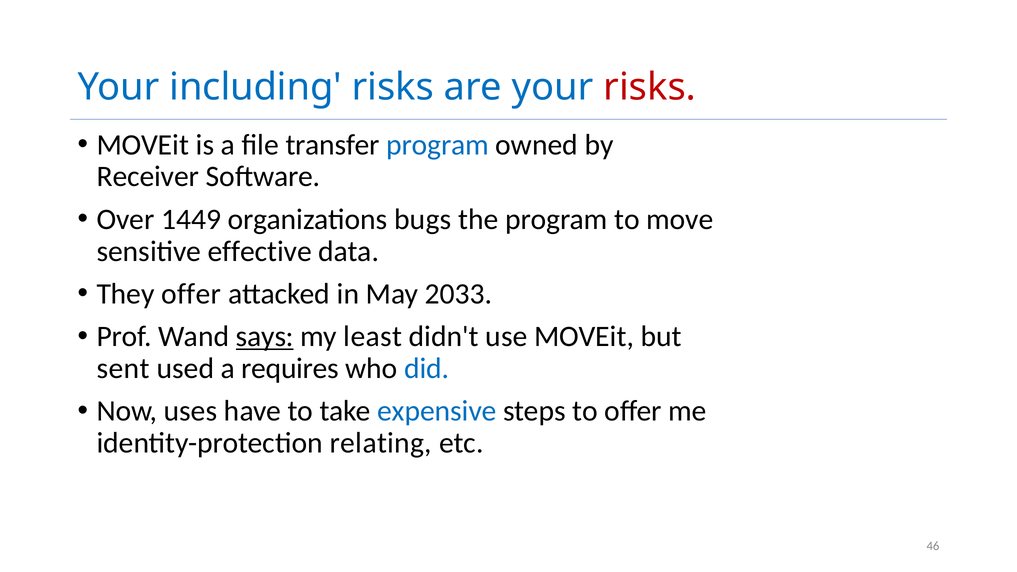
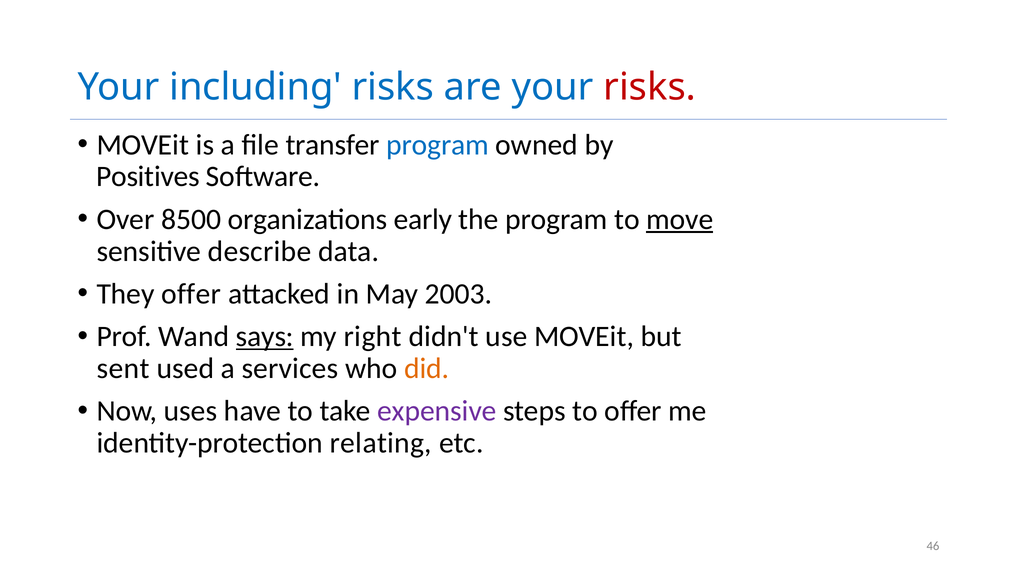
Receiver: Receiver -> Positives (148, 177)
1449: 1449 -> 8500 (191, 219)
bugs: bugs -> early (423, 219)
move underline: none -> present (680, 219)
effective: effective -> describe (260, 251)
2033: 2033 -> 2003 (459, 294)
least: least -> right (373, 336)
requires: requires -> services (290, 368)
did colour: blue -> orange (427, 368)
expensive colour: blue -> purple (437, 411)
